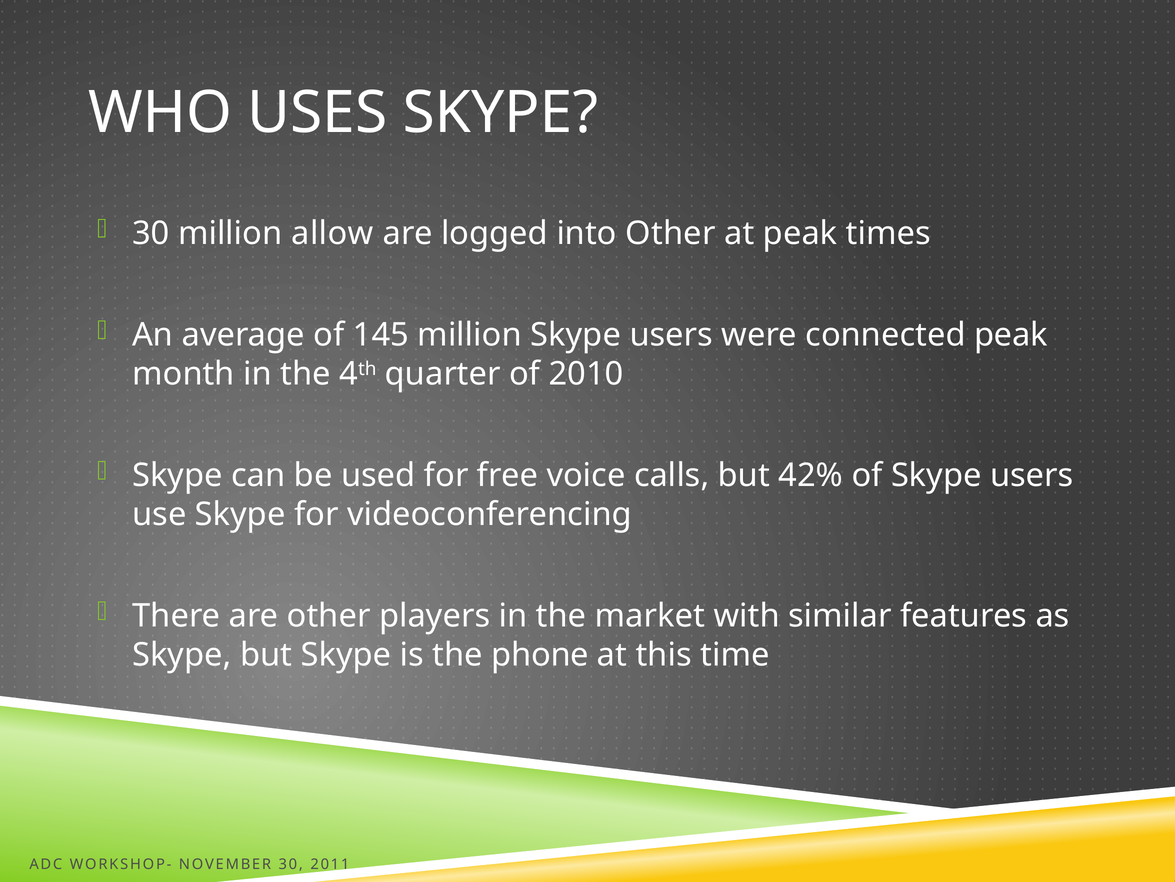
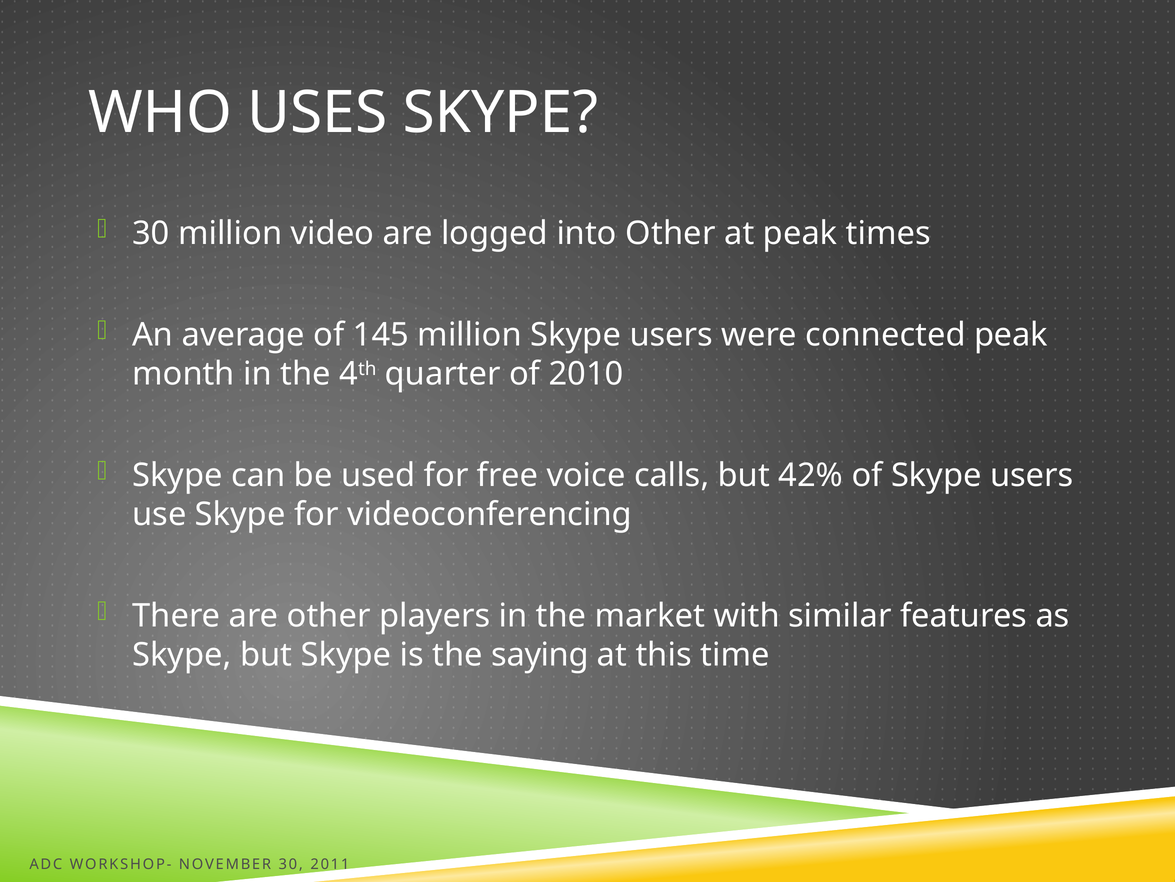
allow: allow -> video (333, 233)
phone: phone -> saying (540, 655)
